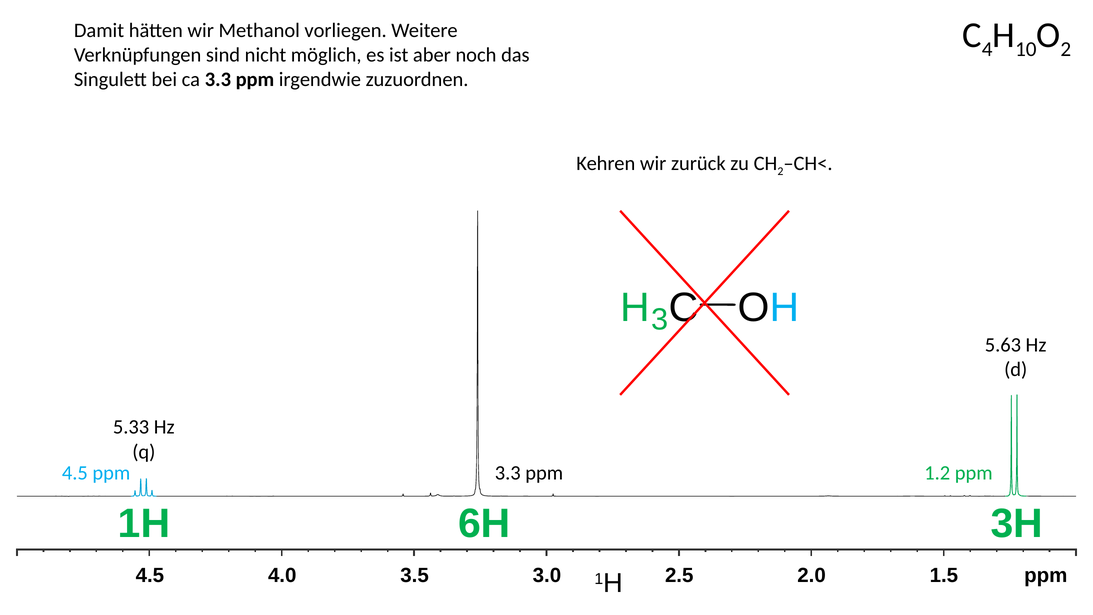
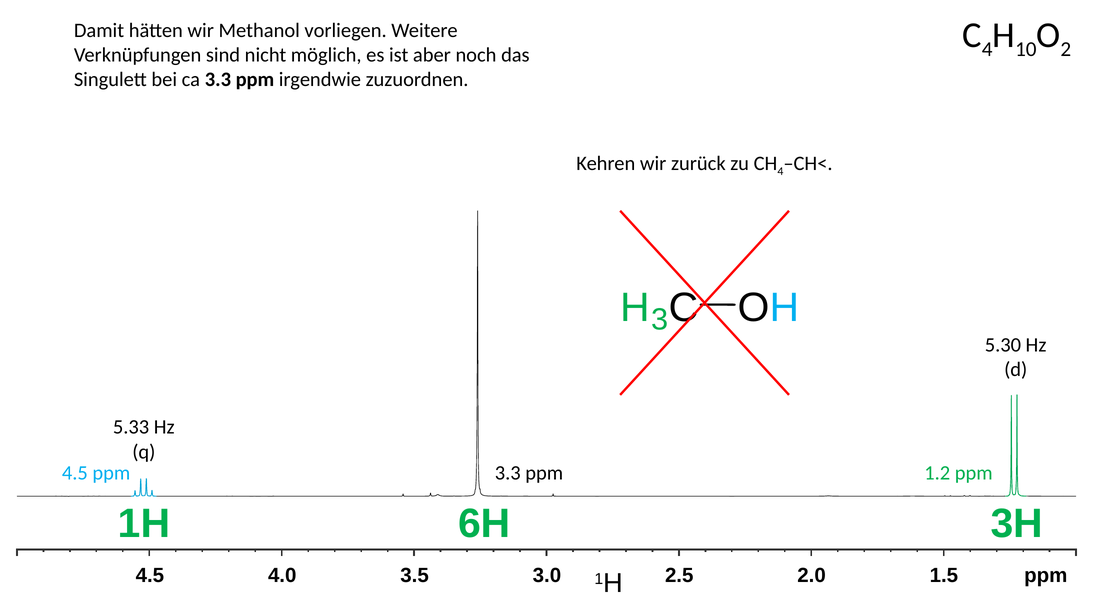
2: 2 -> 4 (780, 171)
5.63: 5.63 -> 5.30 (1003, 345)
